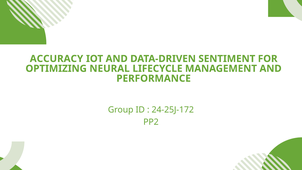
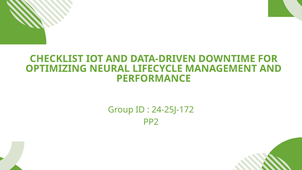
ACCURACY: ACCURACY -> CHECKLIST (57, 59)
SENTIMENT: SENTIMENT -> DOWNTIME (227, 59)
